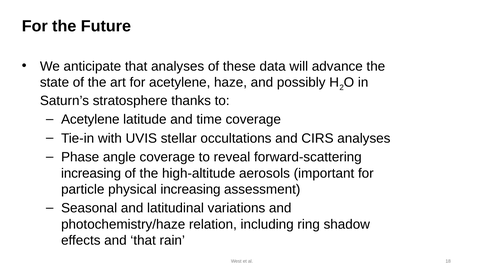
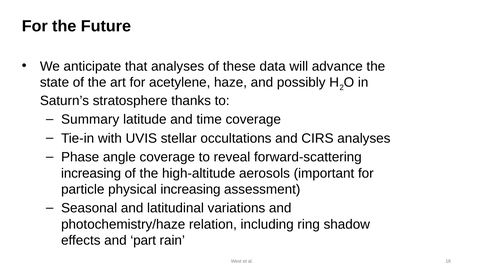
Acetylene: Acetylene -> Summary (90, 120)
and that: that -> part (143, 241)
